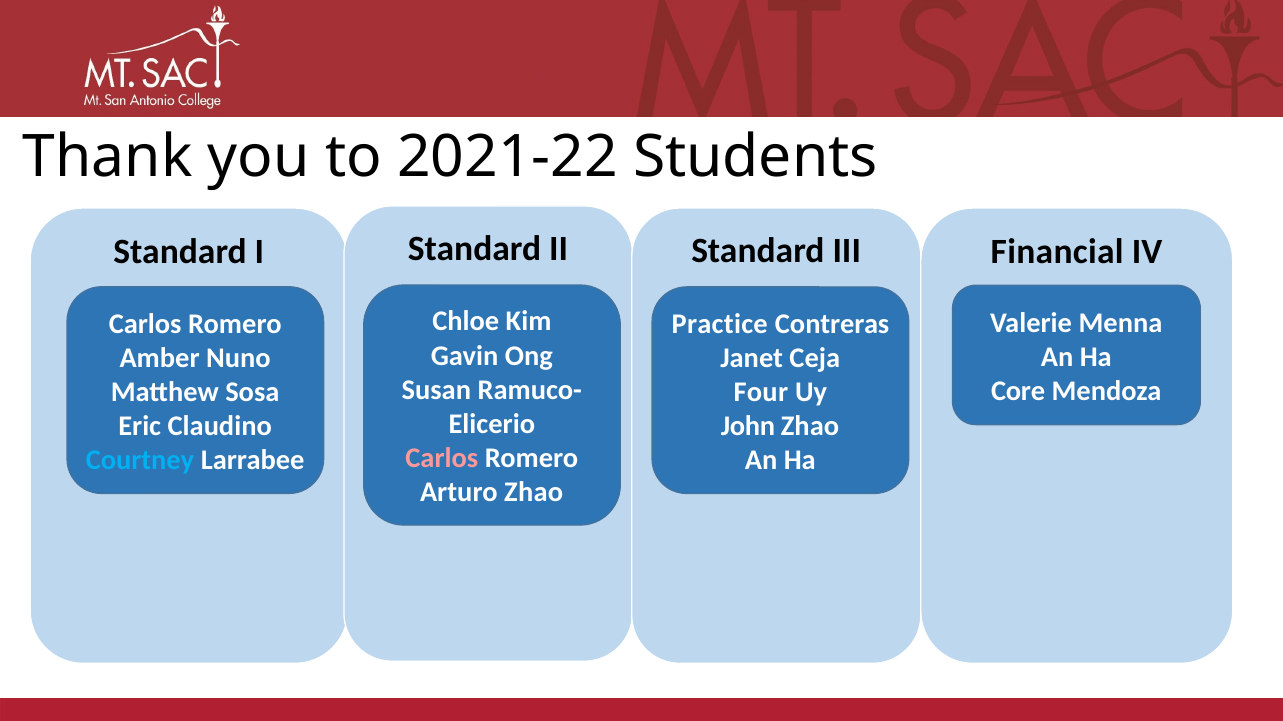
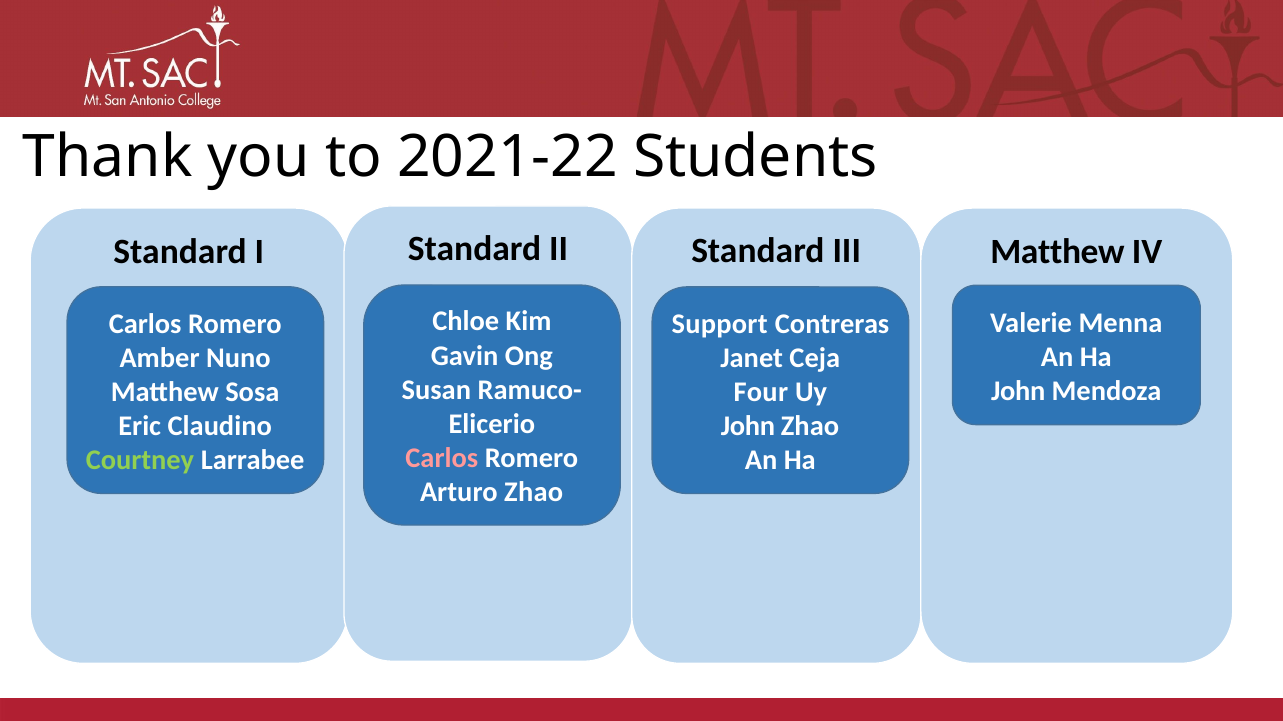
Financial: Financial -> Matthew (1057, 252)
Practice: Practice -> Support (720, 324)
Core: Core -> John (1018, 391)
Courtney colour: light blue -> light green (140, 461)
